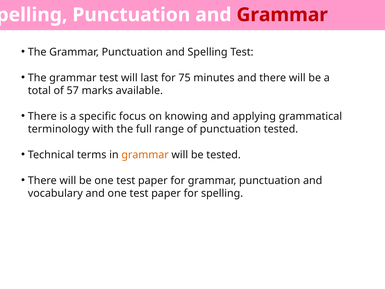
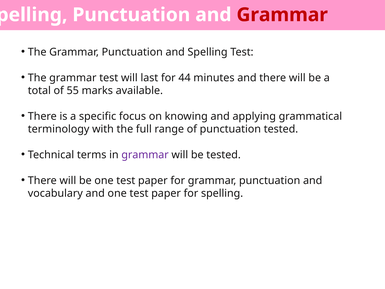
75: 75 -> 44 (185, 78)
57: 57 -> 55 (73, 90)
grammar colour: orange -> purple (145, 155)
